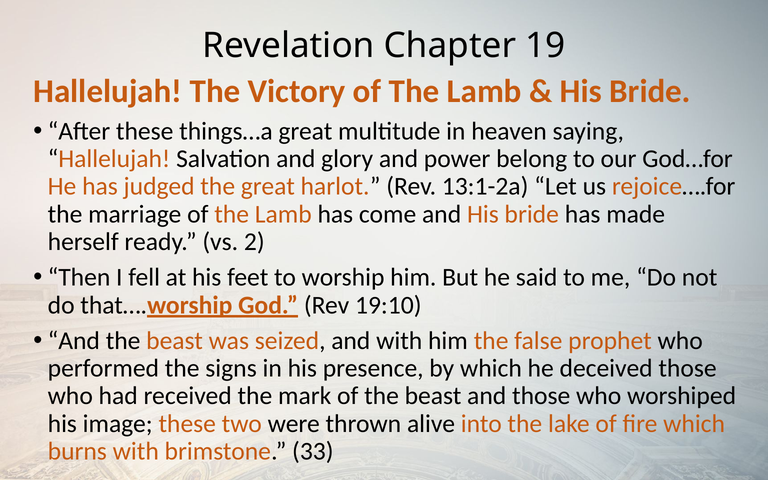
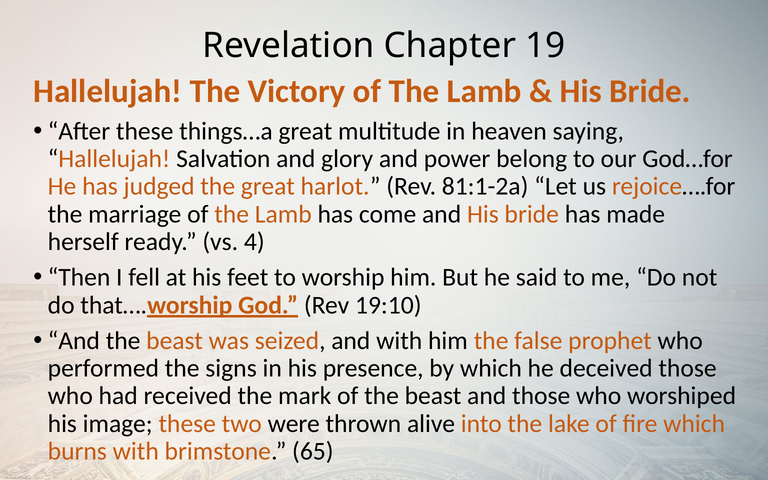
13:1-2a: 13:1-2a -> 81:1-2a (485, 187)
2: 2 -> 4 (254, 242)
33: 33 -> 65 (313, 451)
